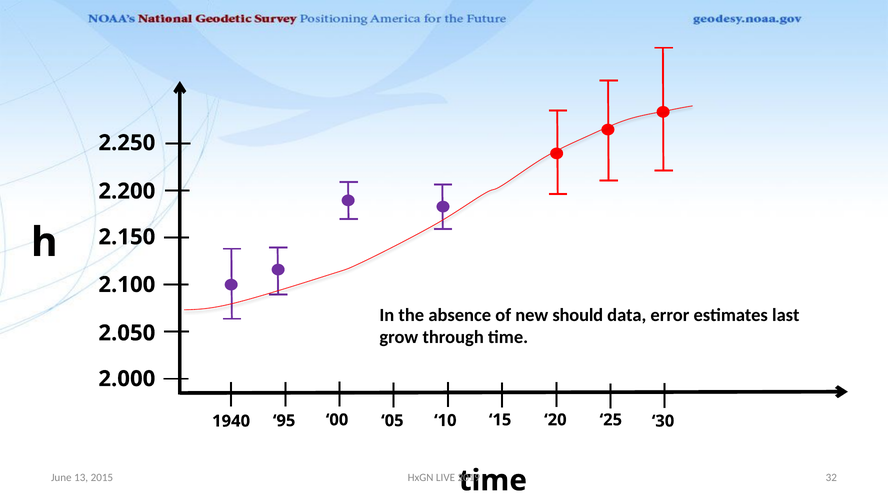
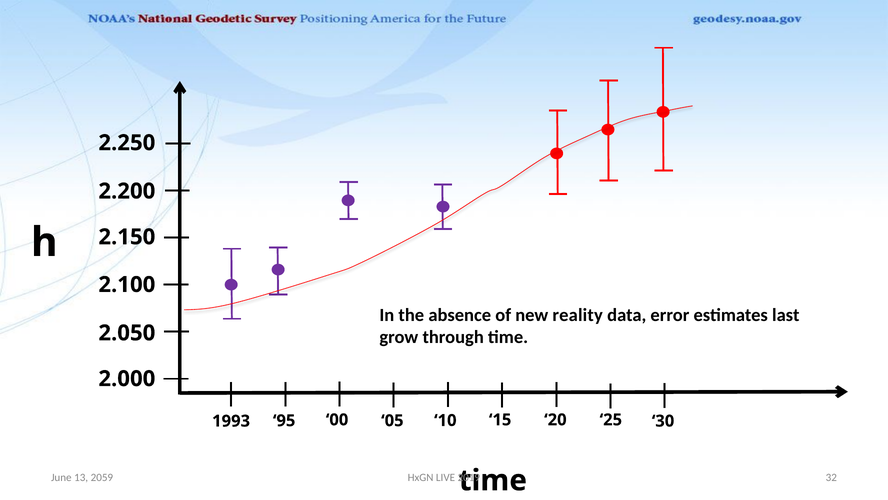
should: should -> reality (578, 315)
1940: 1940 -> 1993 (231, 421)
2015: 2015 -> 2059 (102, 477)
